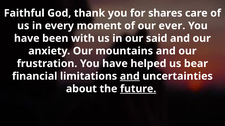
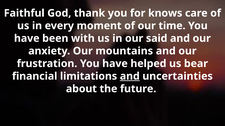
shares: shares -> knows (165, 13)
ever: ever -> time (172, 26)
future underline: present -> none (138, 89)
